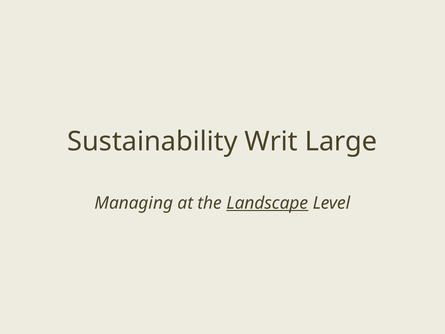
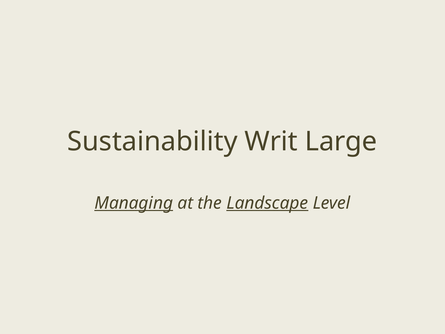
Managing underline: none -> present (134, 203)
